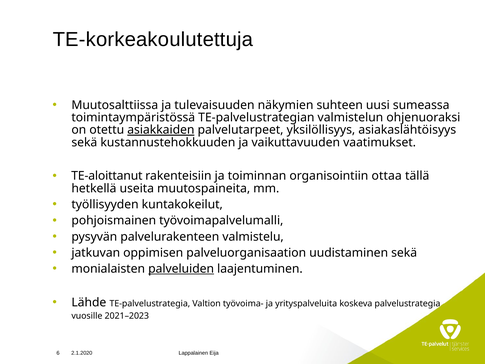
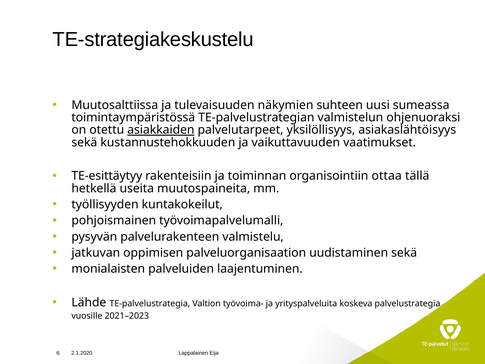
TE-korkeakoulutettuja: TE-korkeakoulutettuja -> TE-strategiakeskustelu (153, 40)
TE-aloittanut: TE-aloittanut -> TE-esittäytyy (107, 176)
palveluiden underline: present -> none (181, 269)
